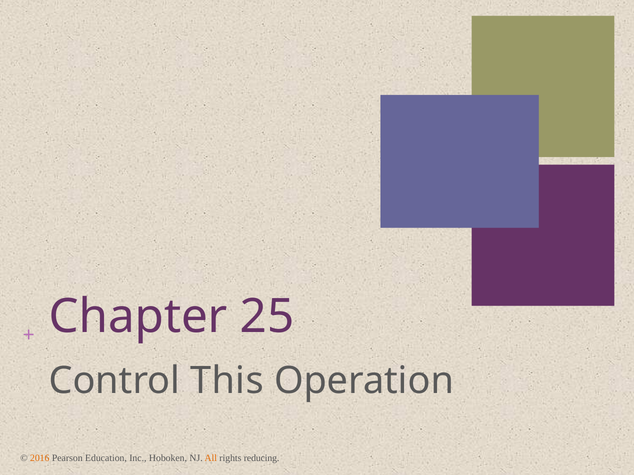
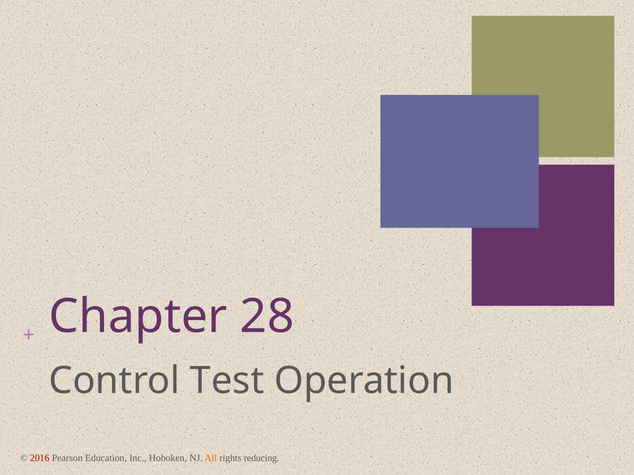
25: 25 -> 28 (267, 317)
This: This -> Test (227, 381)
2016 colour: orange -> red (40, 459)
